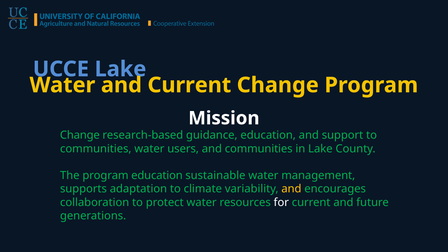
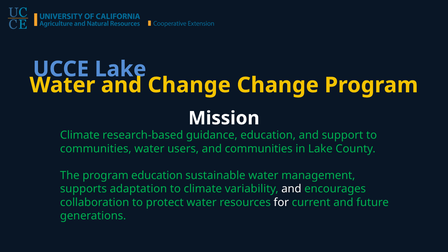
and Current: Current -> Change (189, 85)
Change: Change -> Climate (80, 135)
and colour: yellow -> white (291, 189)
